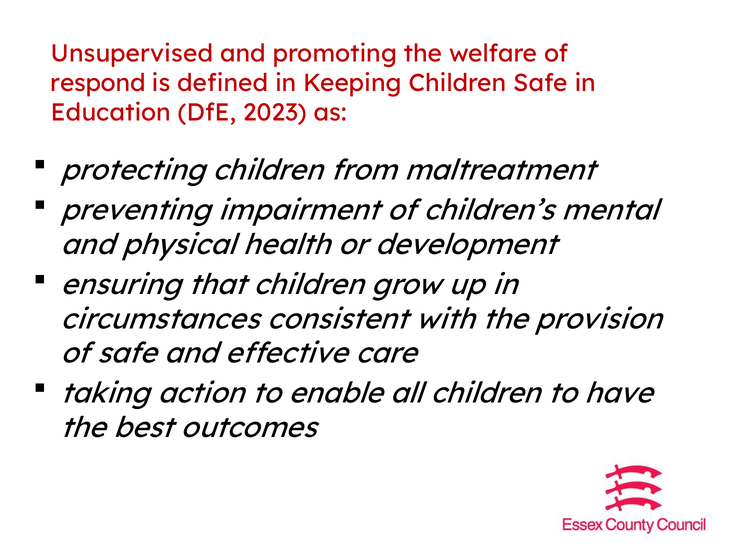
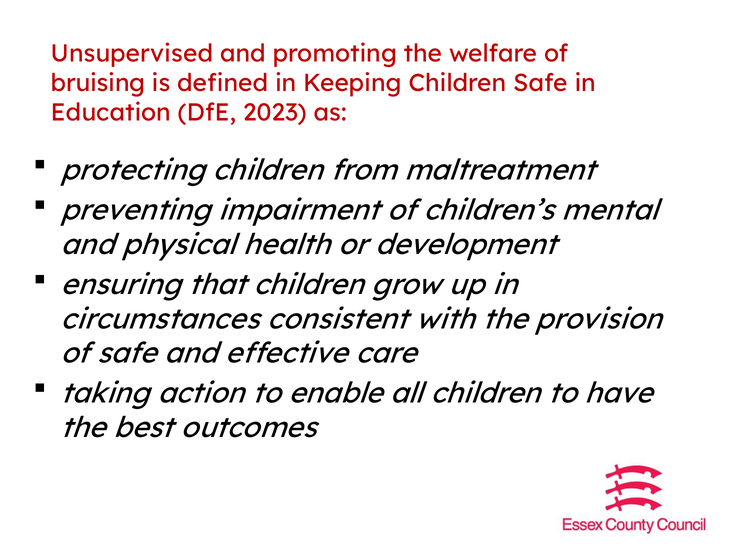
respond: respond -> bruising (98, 83)
